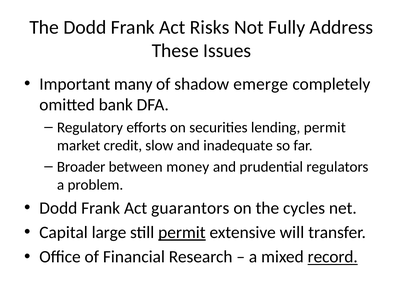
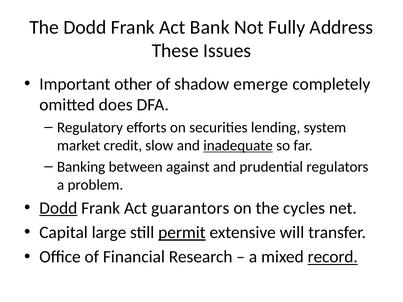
Risks: Risks -> Bank (210, 27)
many: many -> other (133, 84)
bank: bank -> does (116, 105)
lending permit: permit -> system (325, 127)
inadequate underline: none -> present (238, 146)
Broader: Broader -> Banking (81, 167)
money: money -> against (188, 167)
Dodd underline: none -> present (58, 208)
